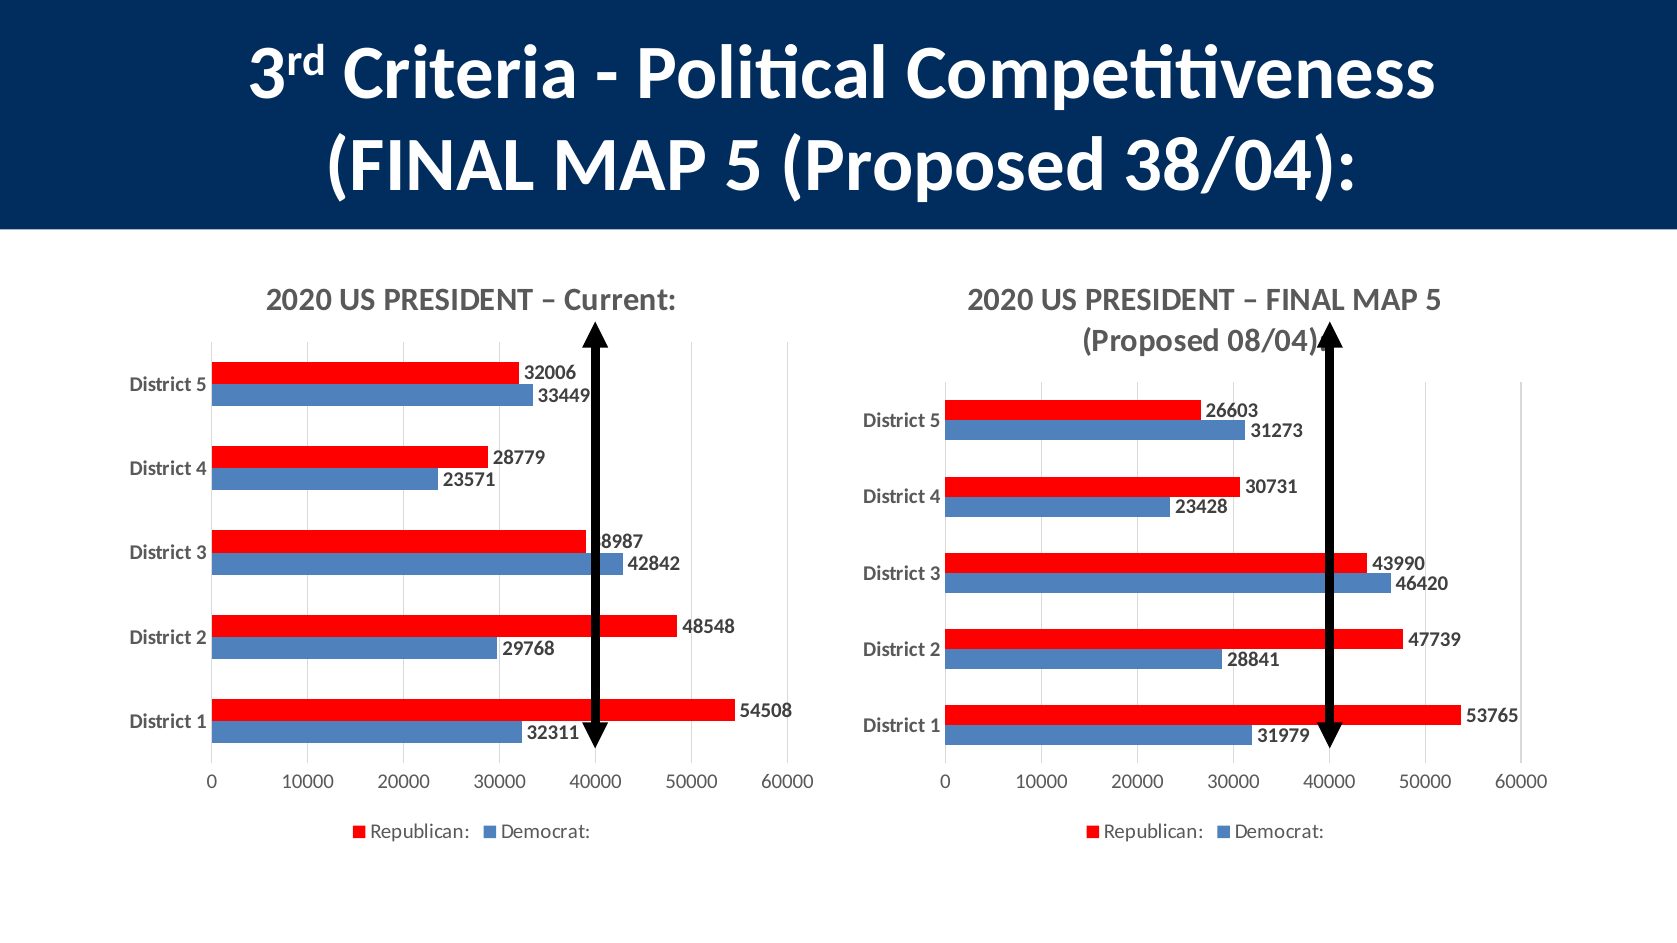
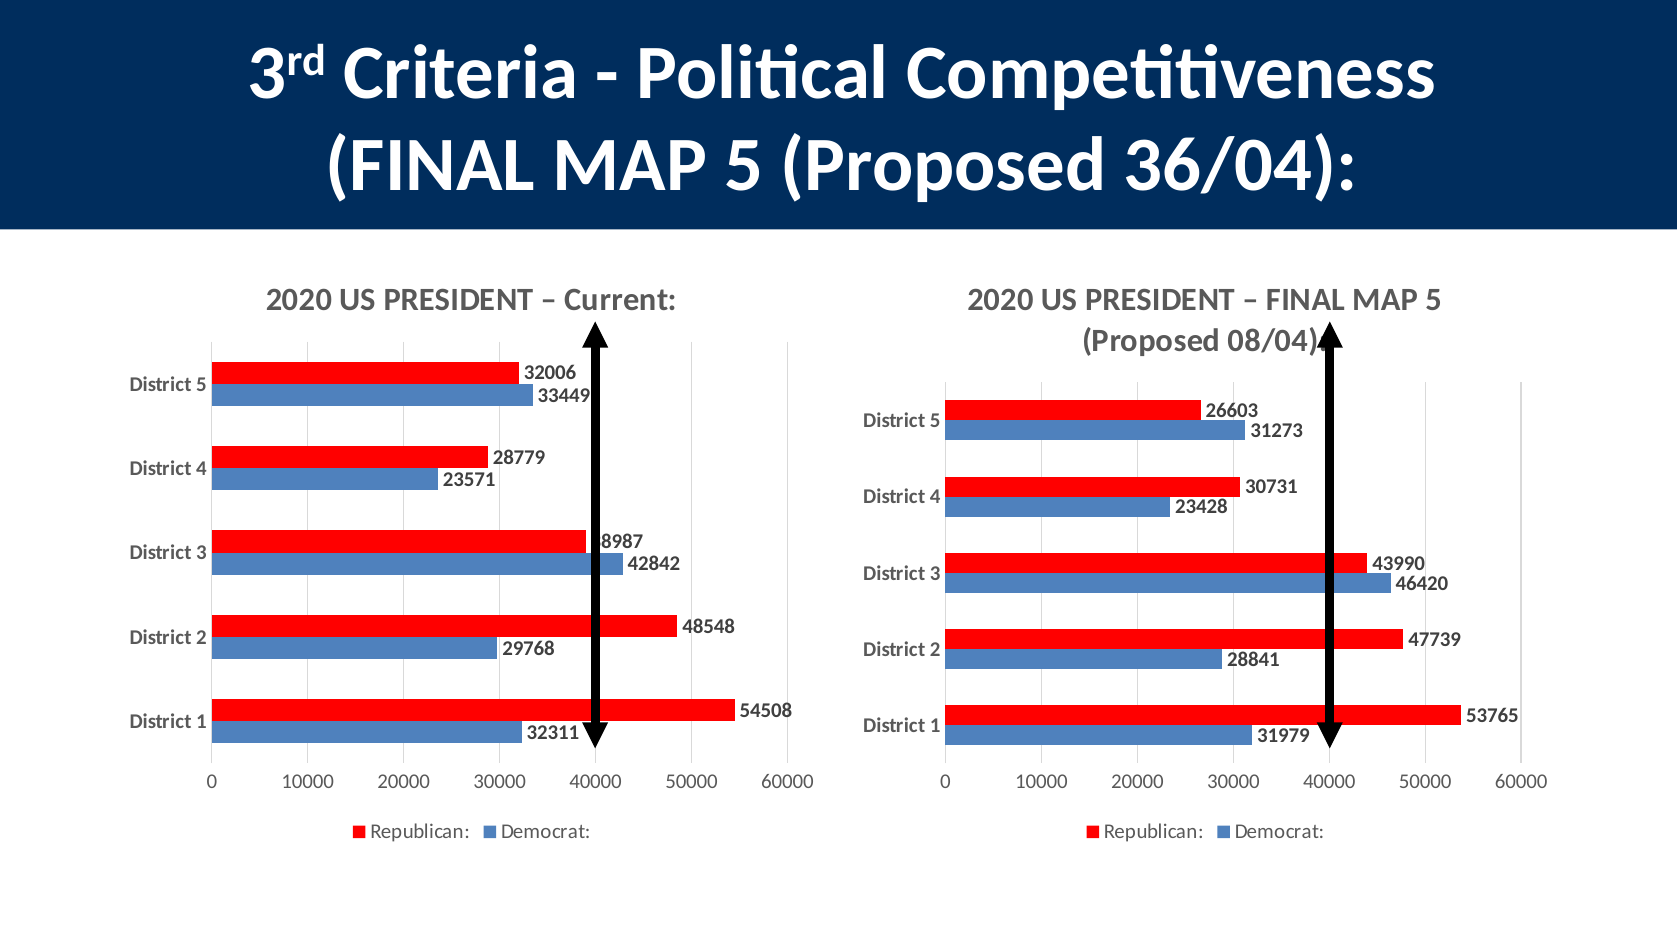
38/04: 38/04 -> 36/04 (1241, 165)
